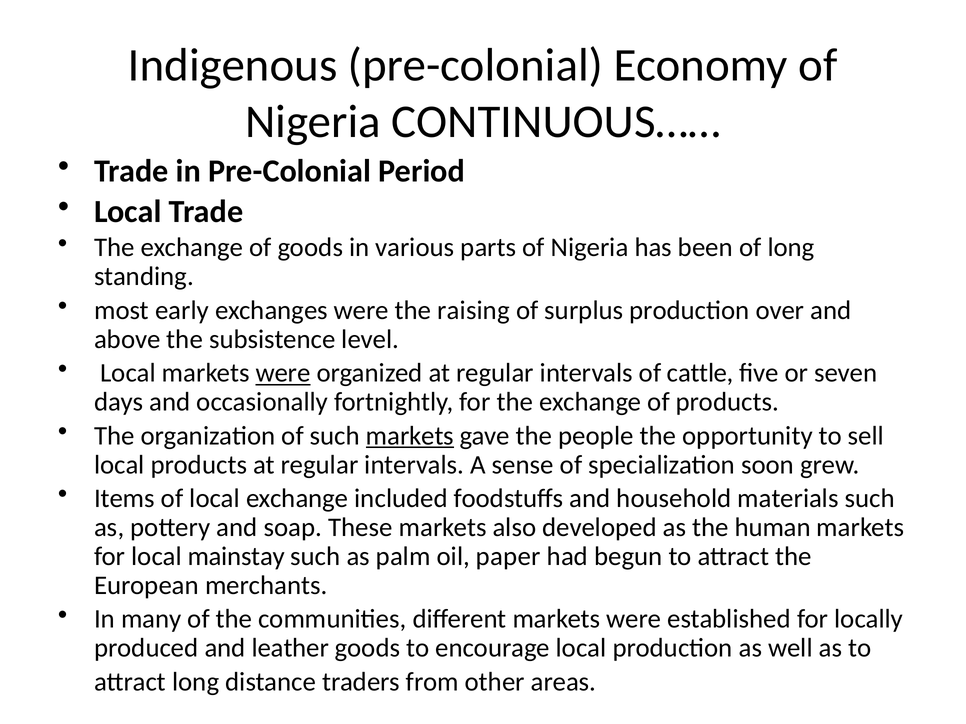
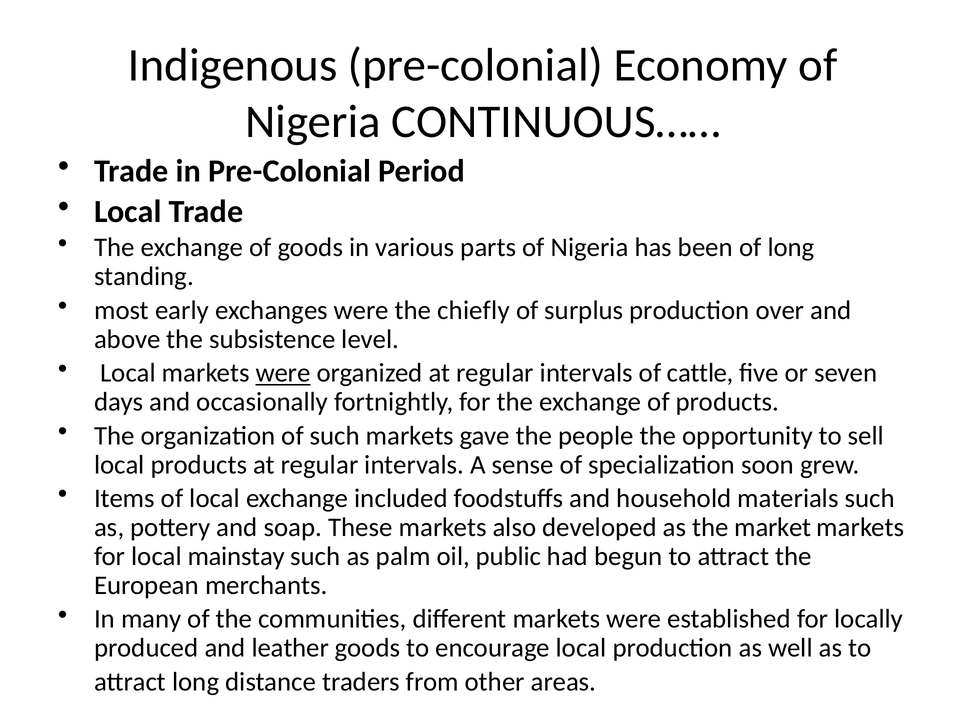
raising: raising -> chiefly (474, 311)
markets underline: present -> none (410, 436)
human: human -> market (773, 528)
paper: paper -> public (509, 557)
